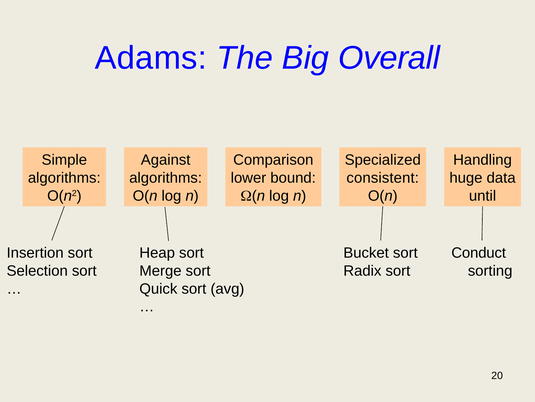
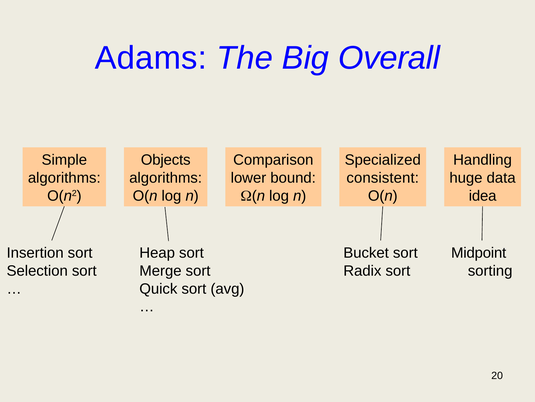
Against: Against -> Objects (166, 160)
until: until -> idea (483, 195)
Conduct: Conduct -> Midpoint (479, 253)
